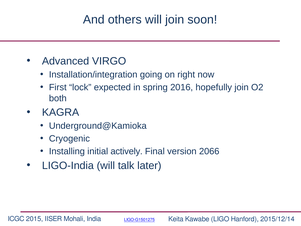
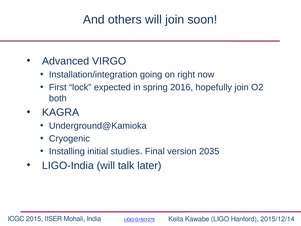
actively: actively -> studies (126, 151)
2066: 2066 -> 2035 (209, 151)
